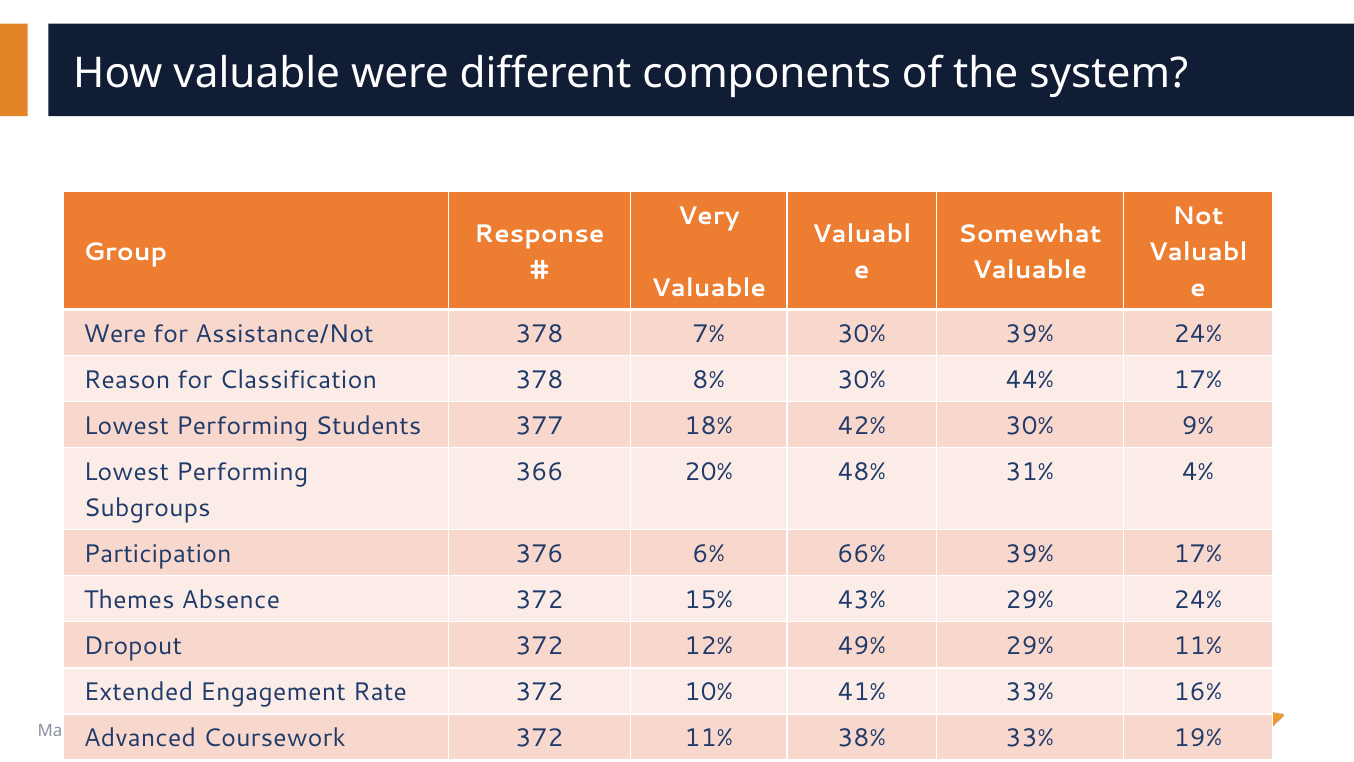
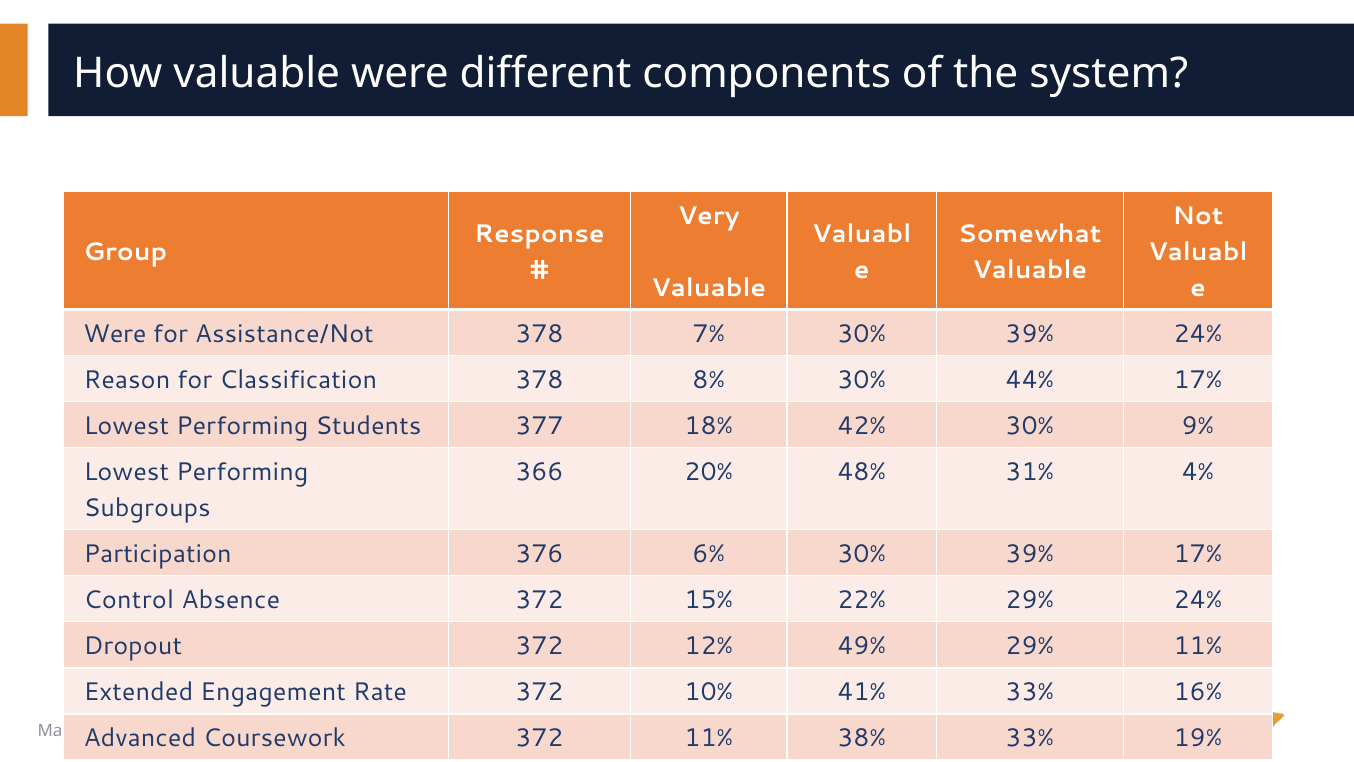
6% 66%: 66% -> 30% (862, 554)
Themes: Themes -> Control (129, 600)
43%: 43% -> 22% (862, 600)
